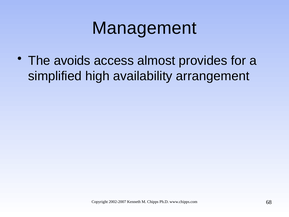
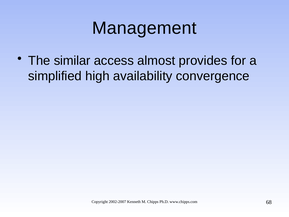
avoids: avoids -> similar (72, 61)
arrangement: arrangement -> convergence (213, 76)
